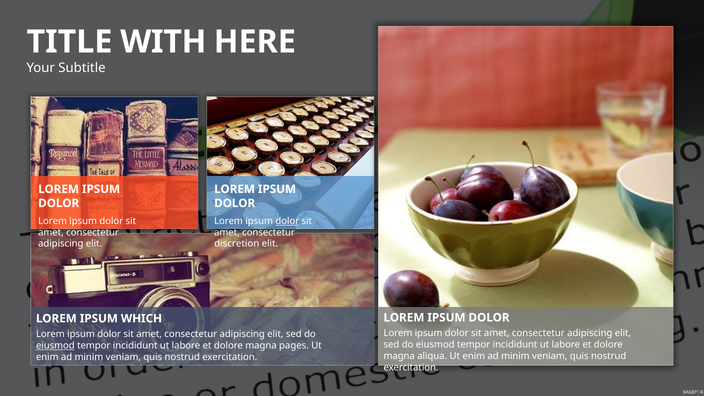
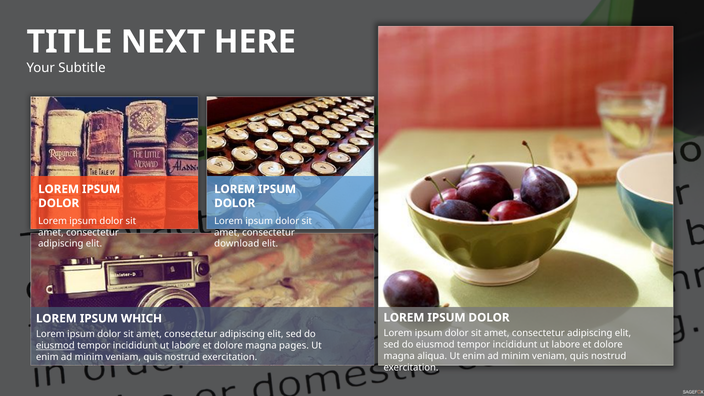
WITH: WITH -> NEXT (163, 42)
dolor underline: present -> none (287, 221)
discretion: discretion -> download (237, 244)
